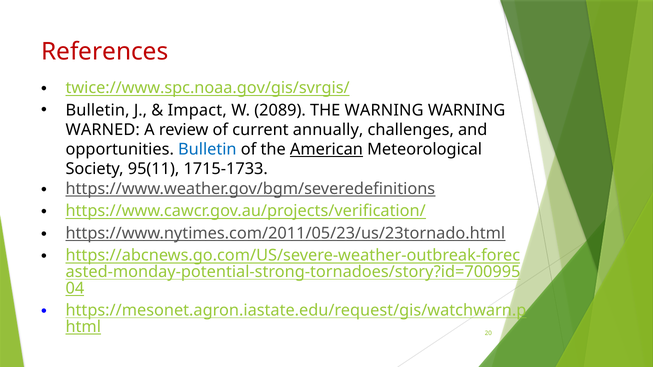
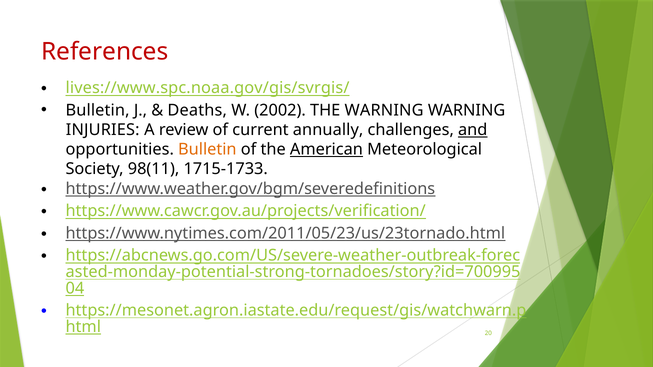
twice://www.spc.noaa.gov/gis/svrgis/: twice://www.spc.noaa.gov/gis/svrgis/ -> lives://www.spc.noaa.gov/gis/svrgis/ (208, 88)
Impact: Impact -> Deaths (197, 110)
2089: 2089 -> 2002 (280, 110)
WARNED: WARNED -> INJURIES (103, 130)
and underline: none -> present (473, 130)
Bulletin colour: blue -> orange (207, 150)
95(11: 95(11 -> 98(11 (154, 169)
